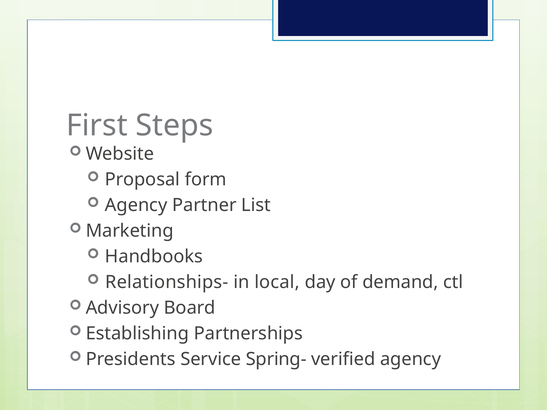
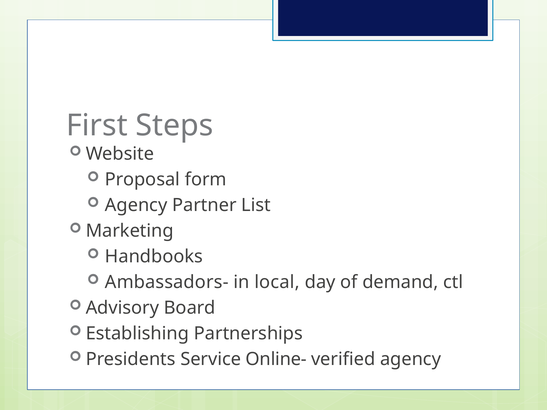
Relationships-: Relationships- -> Ambassadors- (167, 282)
Spring-: Spring- -> Online- (276, 359)
